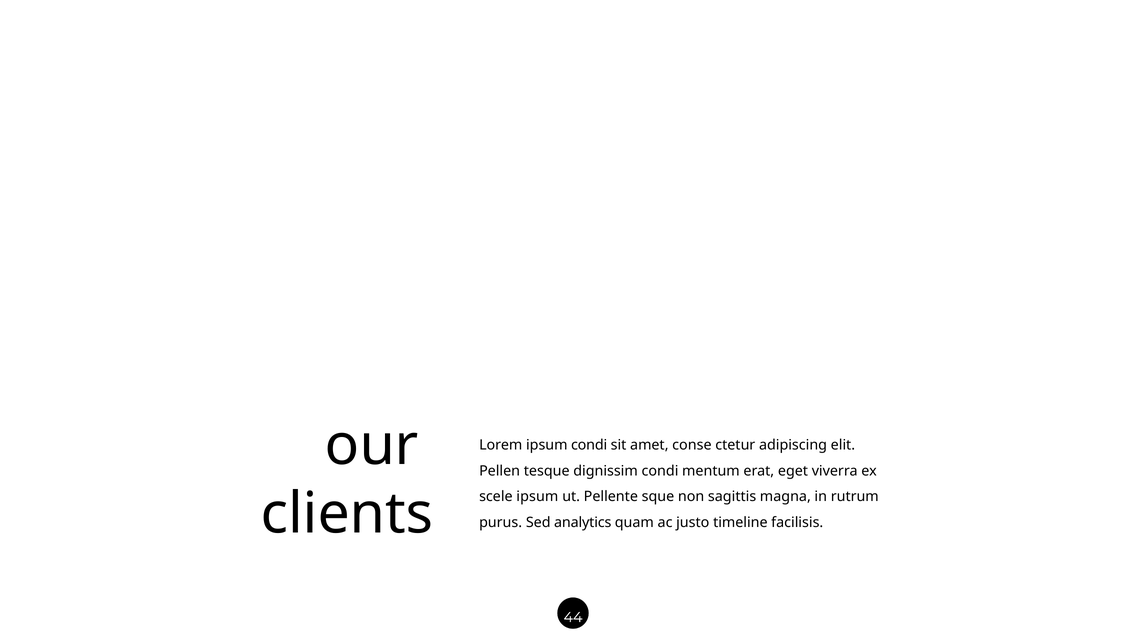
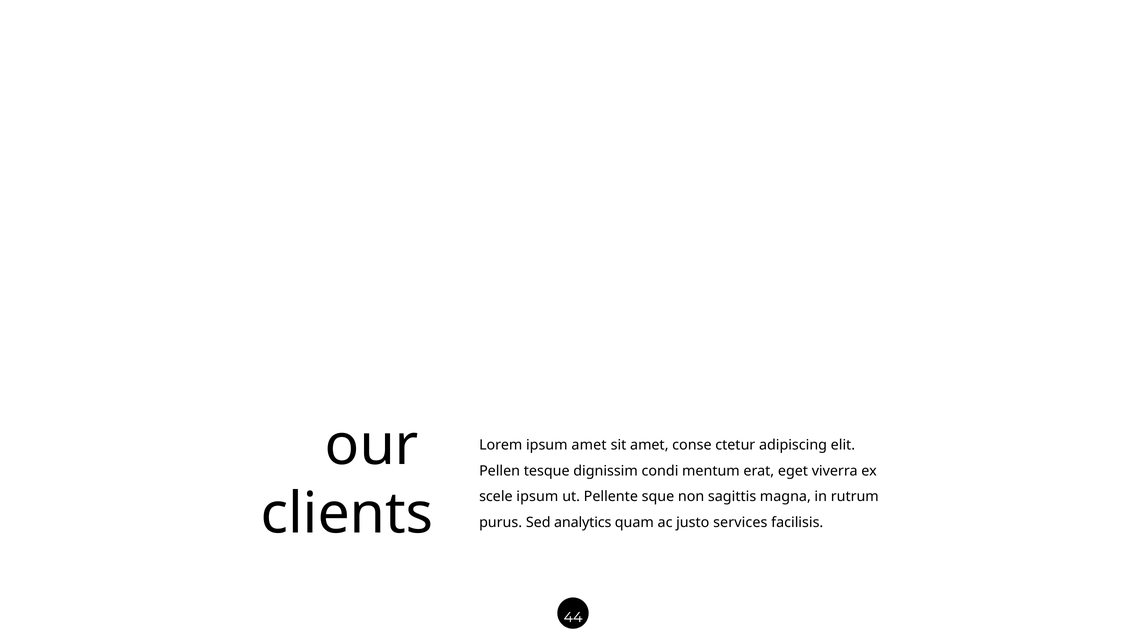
ipsum condi: condi -> amet (589, 446)
timeline: timeline -> services (740, 523)
